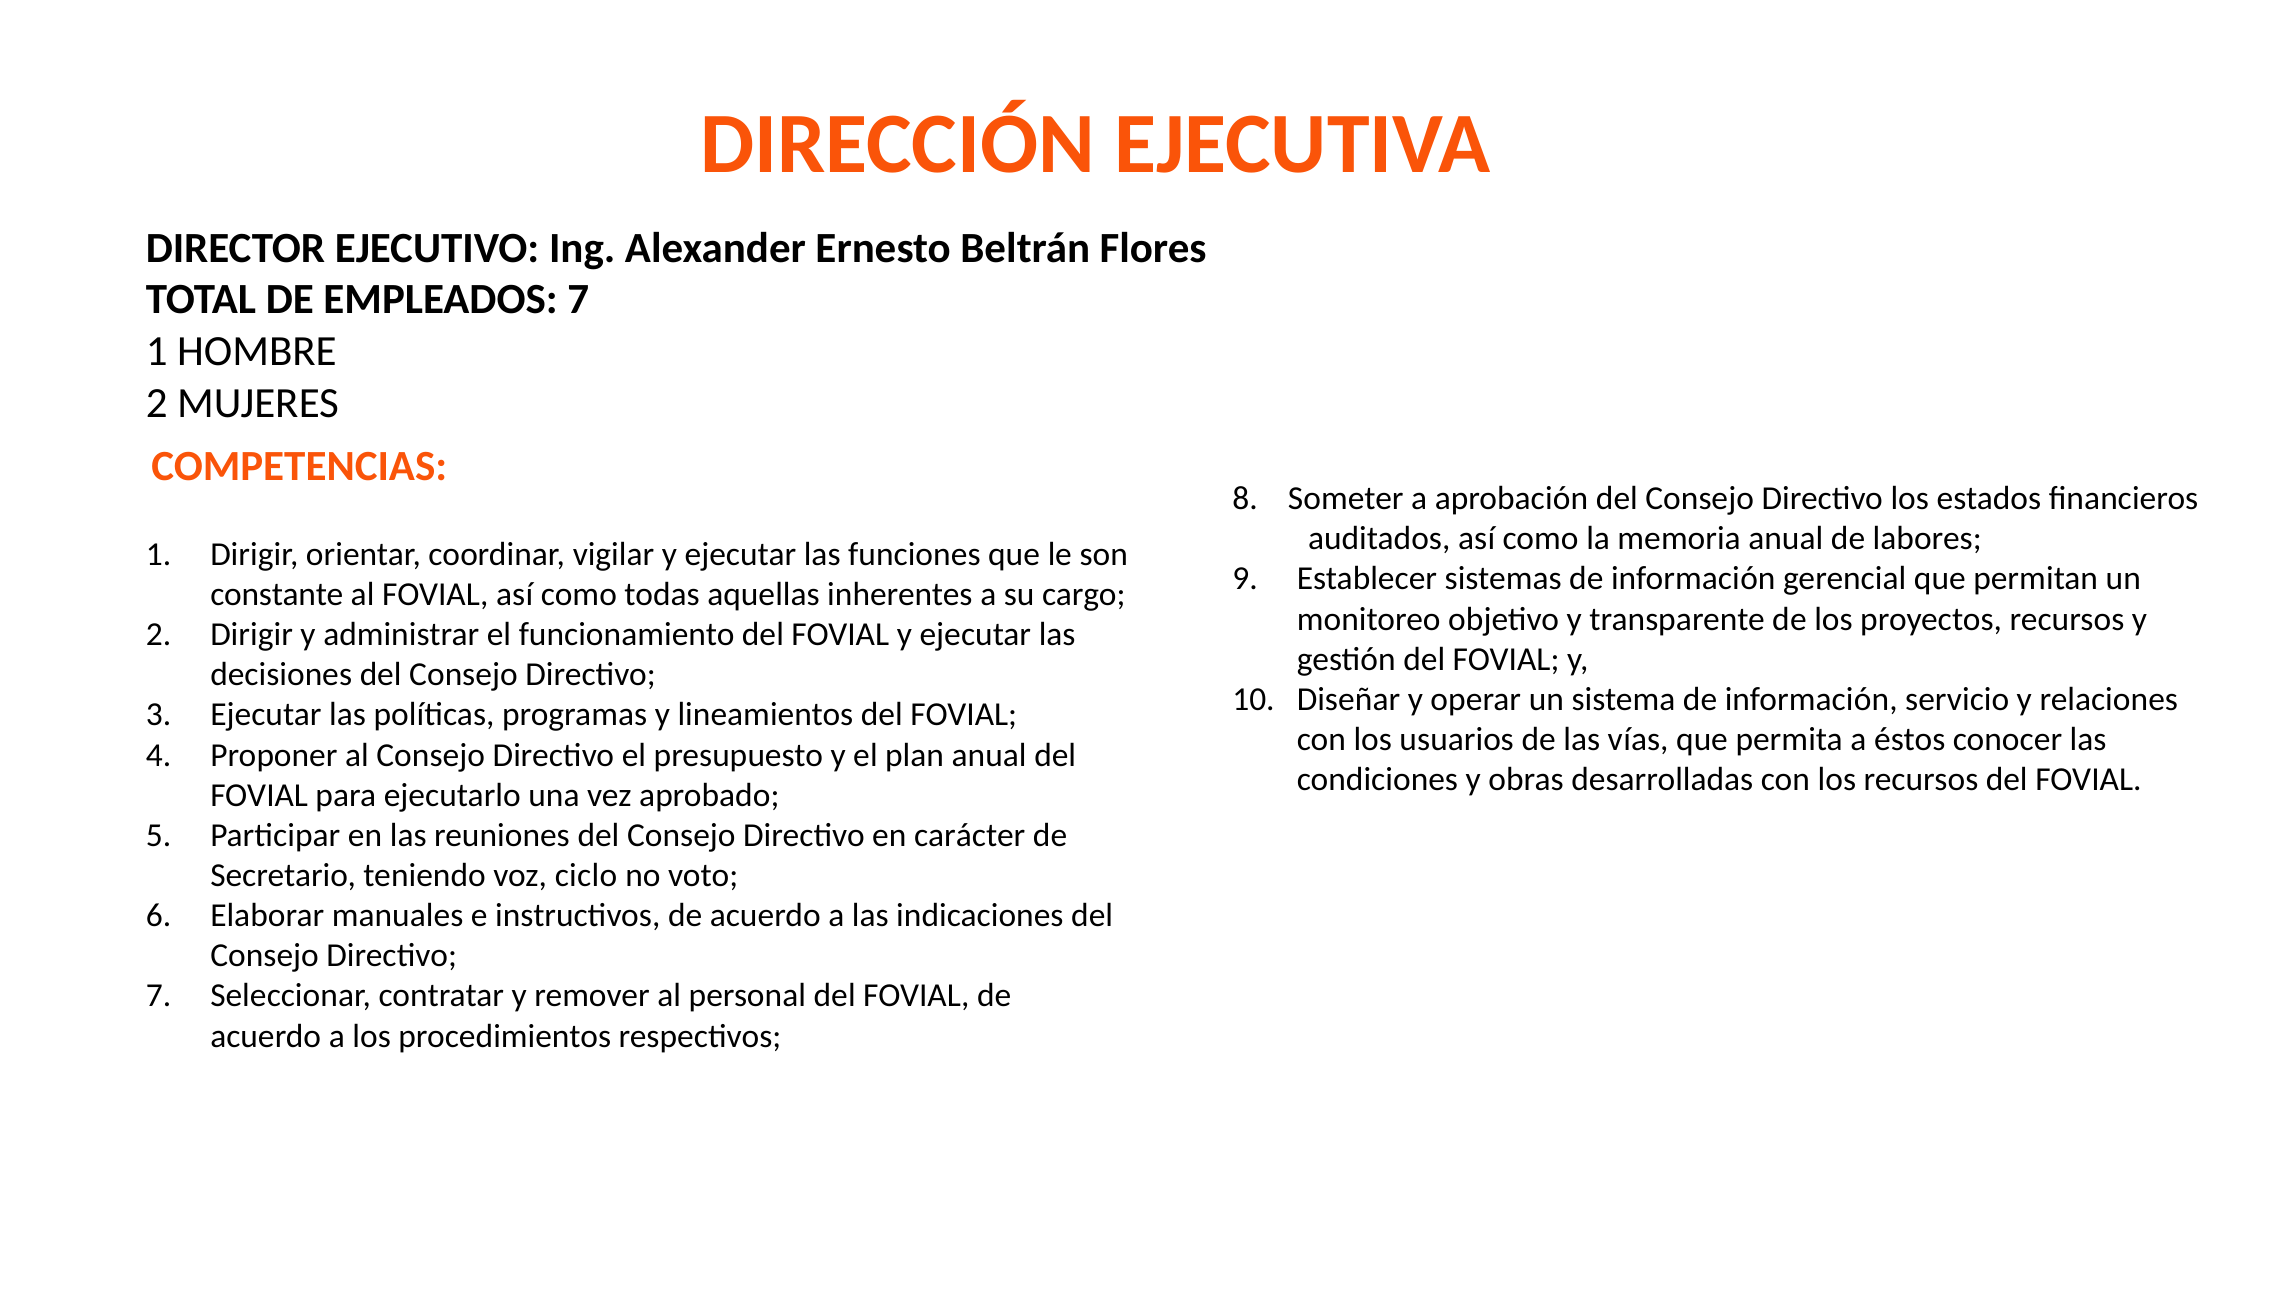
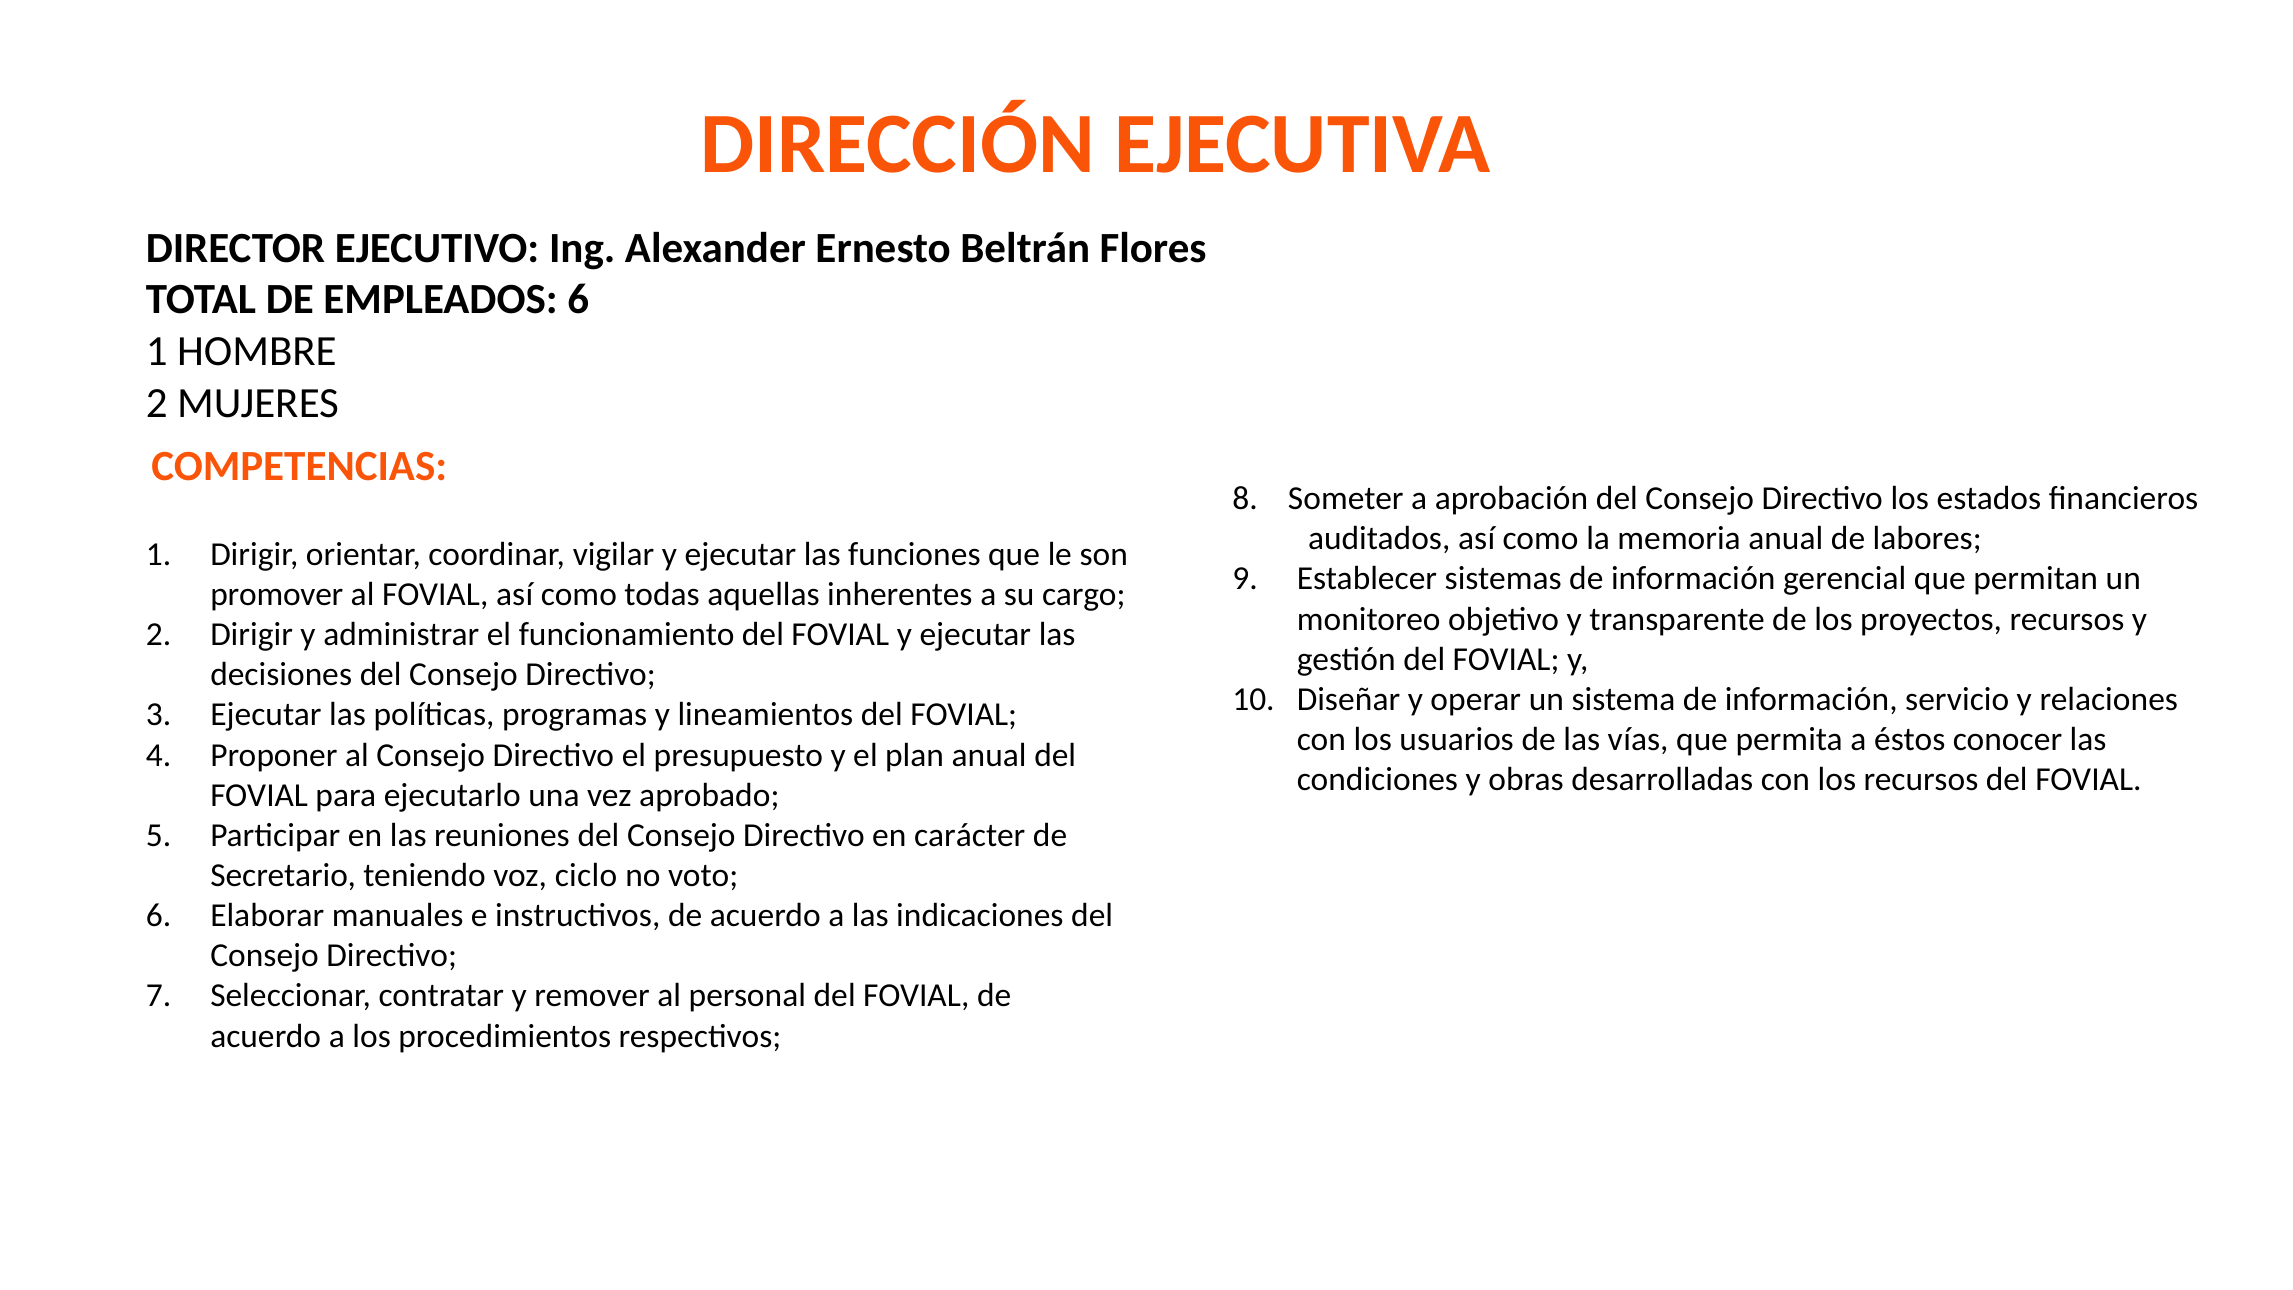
EMPLEADOS 7: 7 -> 6 (578, 300)
constante: constante -> promover (277, 594)
